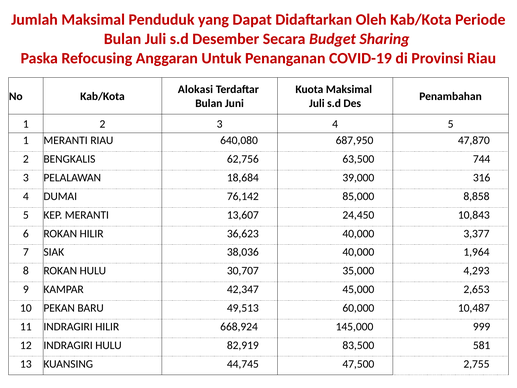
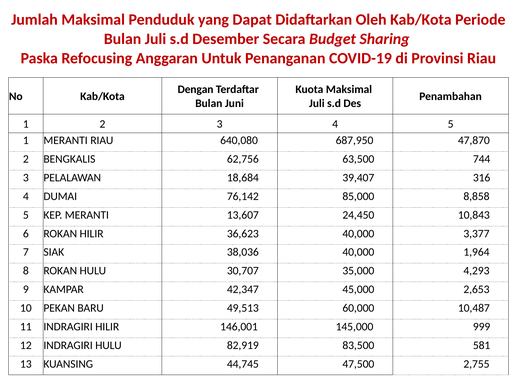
Alokasi: Alokasi -> Dengan (196, 89)
39,000: 39,000 -> 39,407 (358, 178)
668,924: 668,924 -> 146,001 (239, 326)
